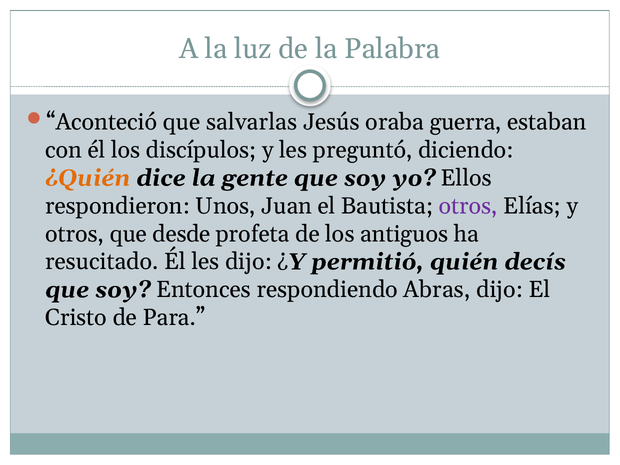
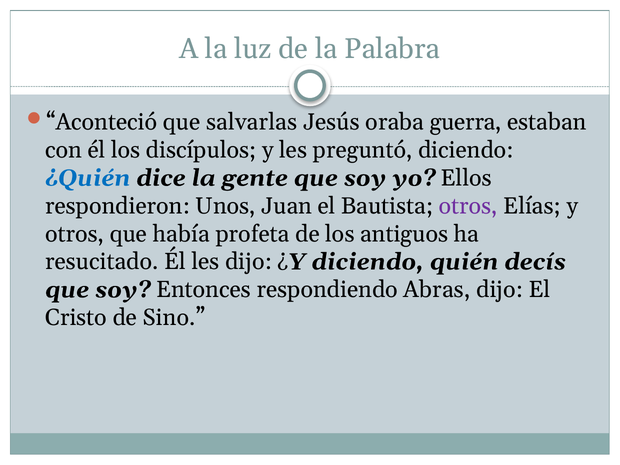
¿Quién colour: orange -> blue (88, 178)
desde: desde -> había (181, 234)
Y permitió: permitió -> diciendo (368, 262)
Para: Para -> Sino (174, 318)
